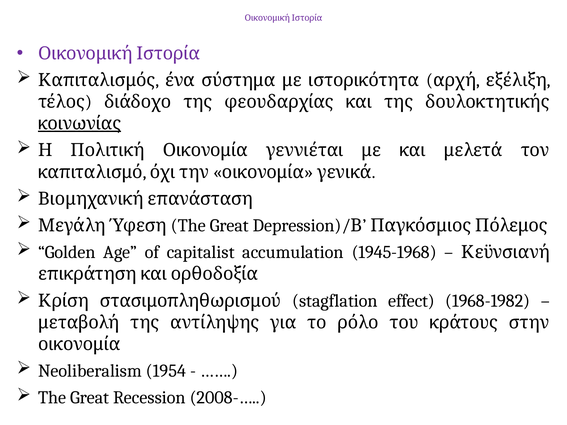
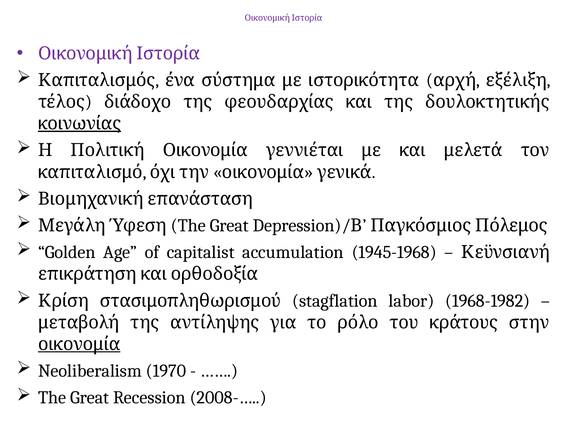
effect: effect -> labor (411, 301)
οικονομία underline: none -> present (79, 344)
1954: 1954 -> 1970 (166, 371)
